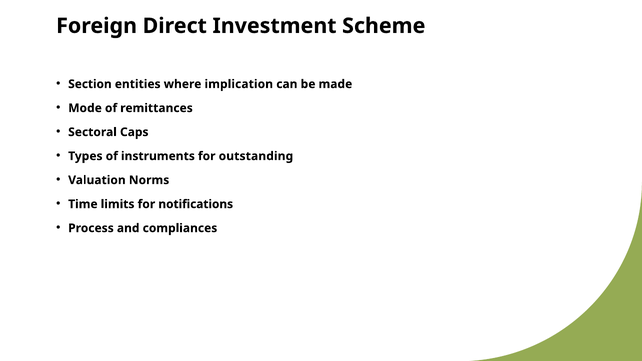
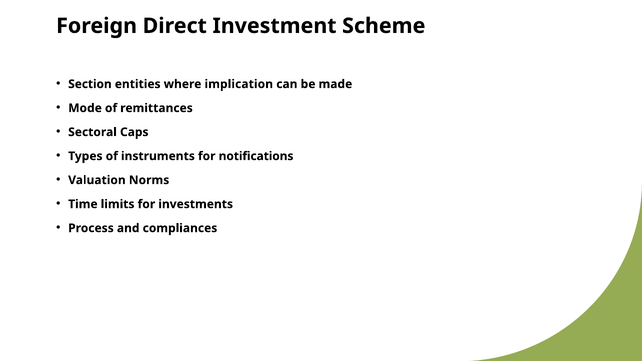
outstanding: outstanding -> notifications (256, 156)
notifications: notifications -> investments (196, 204)
